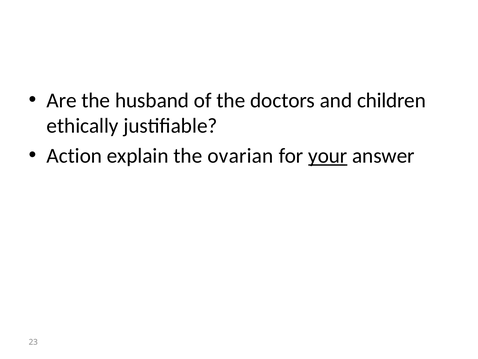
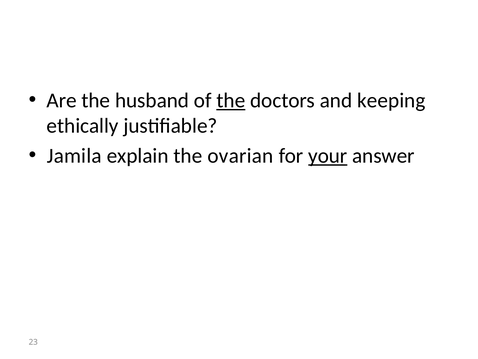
the underline: none -> present (231, 100)
children: children -> keeping (391, 100)
Action: Action -> Jamila (74, 156)
